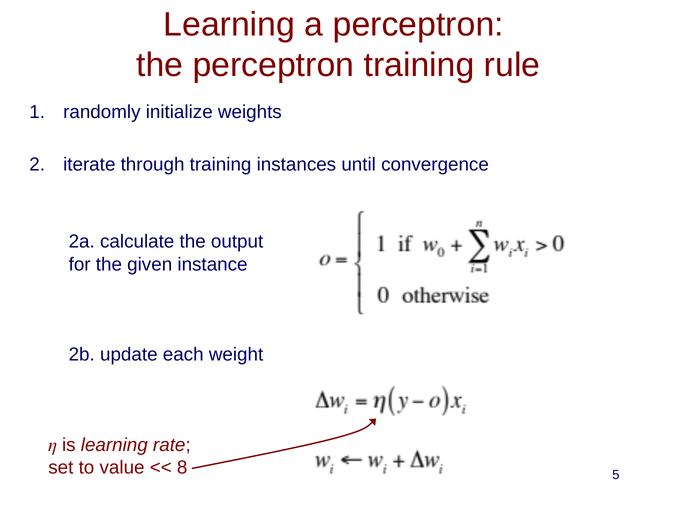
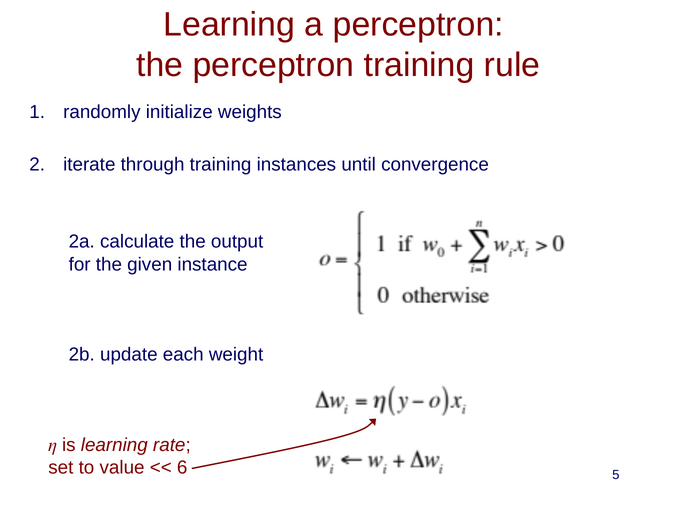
8: 8 -> 6 (182, 467)
